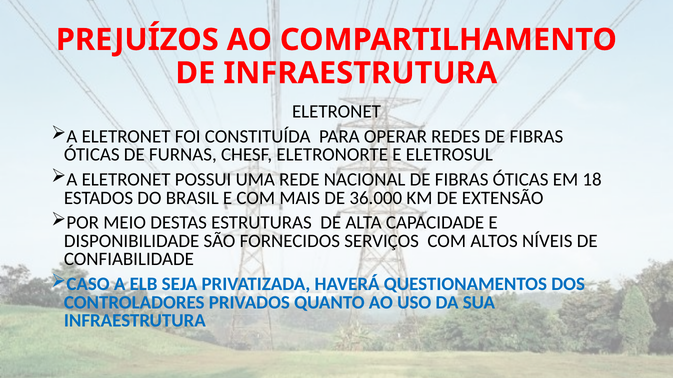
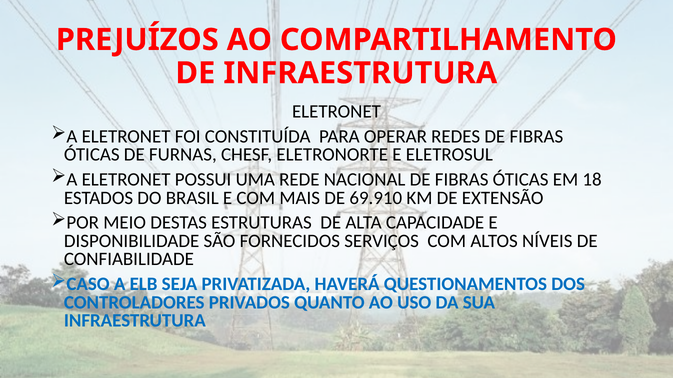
36.000: 36.000 -> 69.910 (376, 198)
